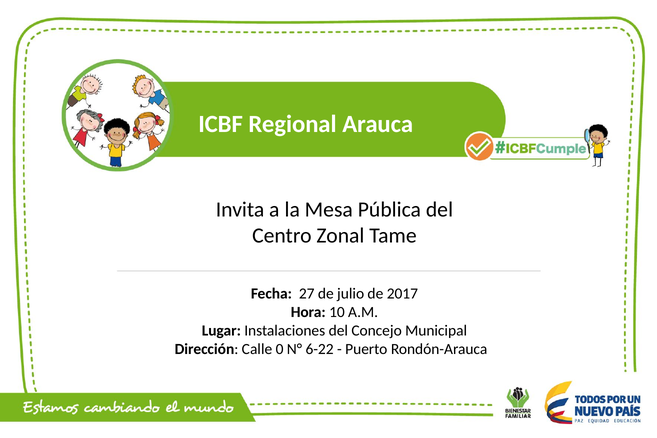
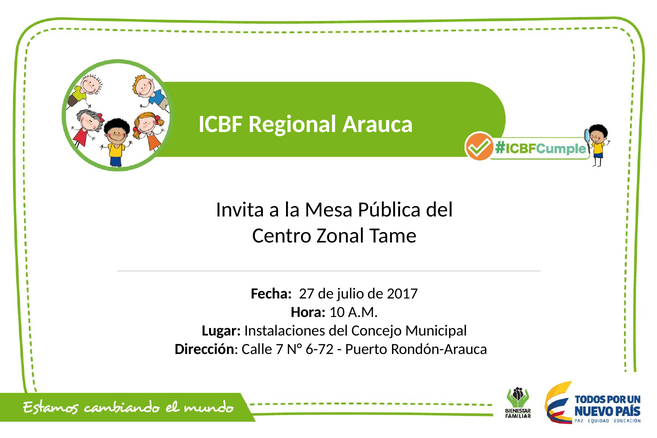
0: 0 -> 7 (280, 349)
6-22: 6-22 -> 6-72 (320, 349)
